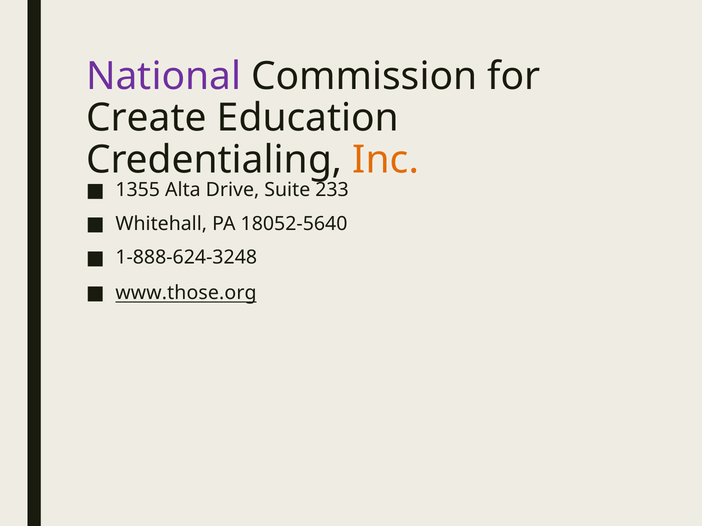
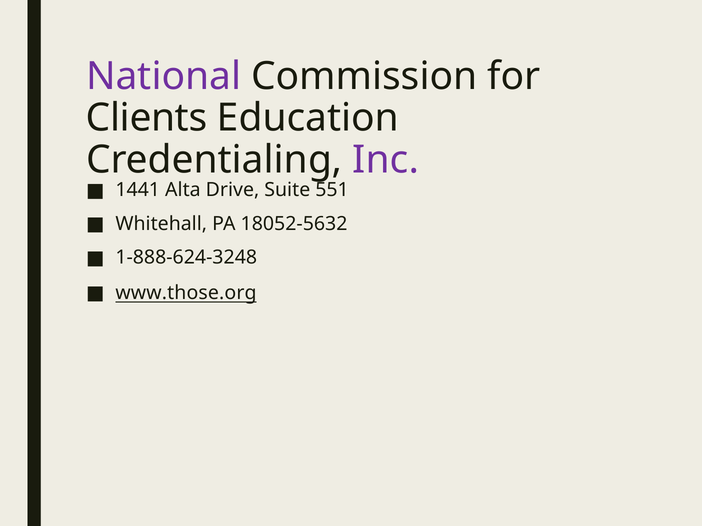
Create: Create -> Clients (147, 118)
Inc colour: orange -> purple (386, 160)
1355: 1355 -> 1441 (138, 190)
233: 233 -> 551 (332, 190)
18052-5640: 18052-5640 -> 18052-5632 (294, 224)
